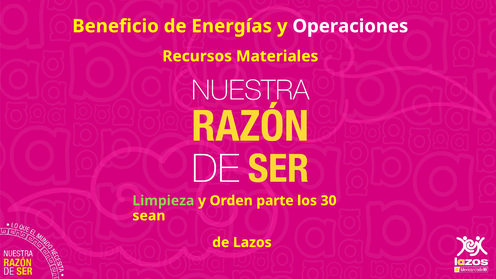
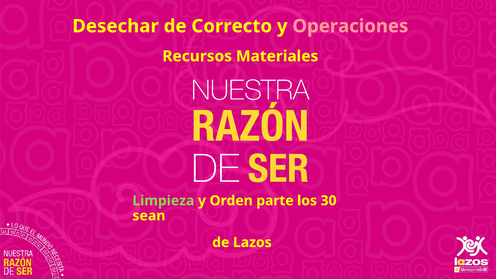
Beneficio: Beneficio -> Desechar (116, 26)
Energías: Energías -> Correcto (232, 26)
Operaciones colour: white -> pink (350, 26)
